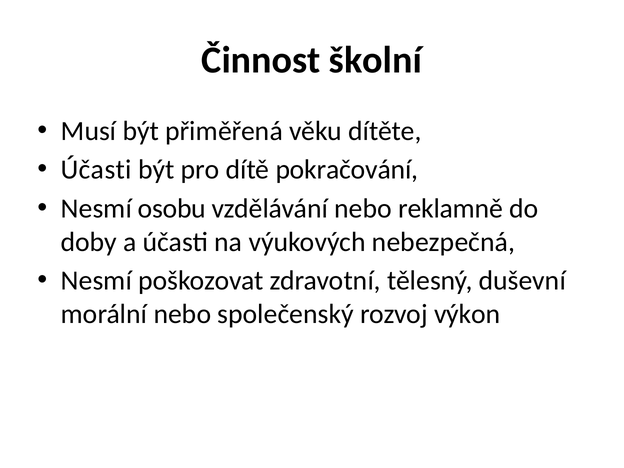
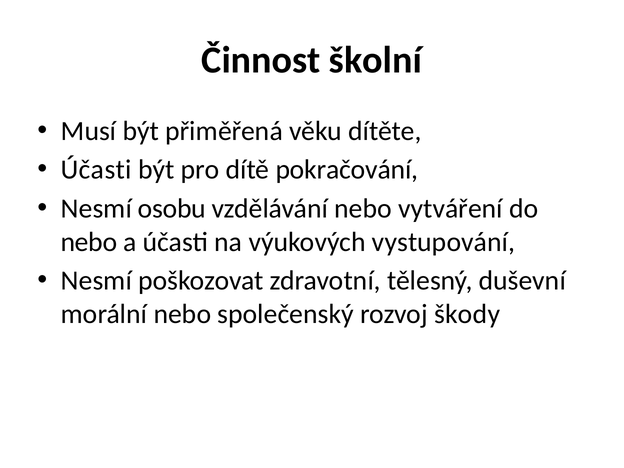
reklamně: reklamně -> vytváření (451, 209)
doby: doby -> nebo (89, 242)
nebezpečná: nebezpečná -> vystupování (443, 242)
výkon: výkon -> škody (467, 314)
